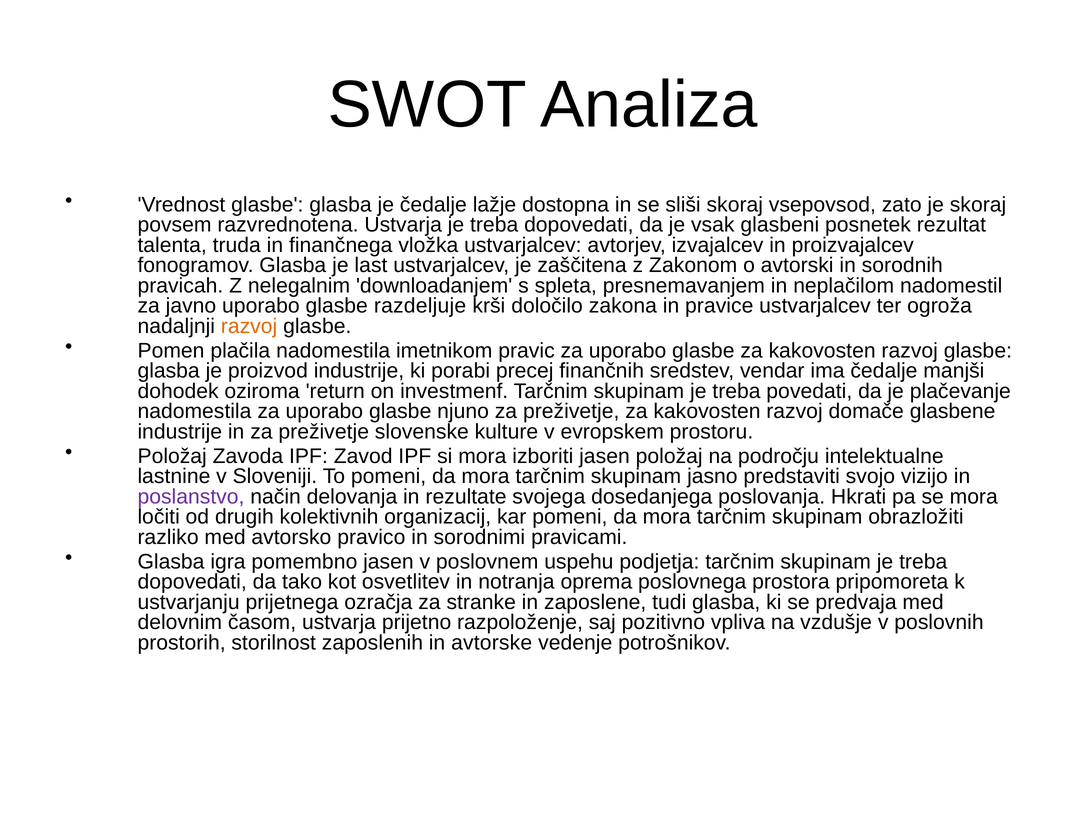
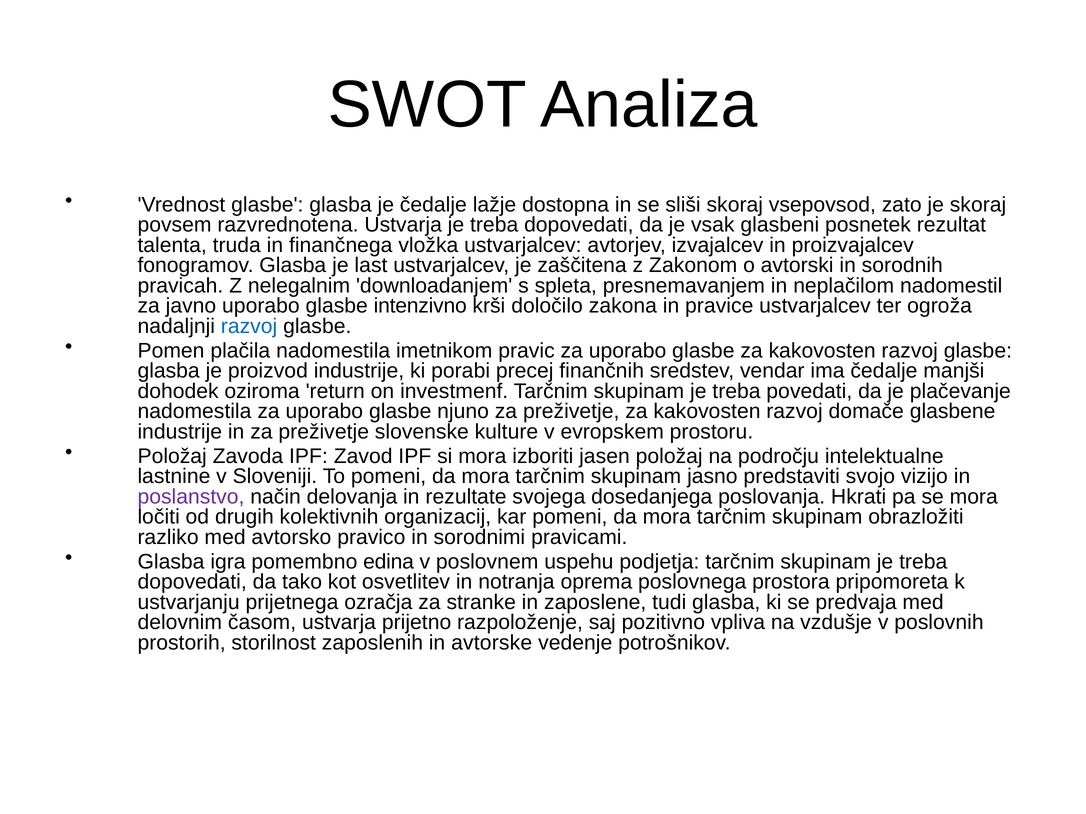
razdeljuje: razdeljuje -> intenzivno (420, 306)
razvoj colour: orange -> blue (249, 326)
pomembno jasen: jasen -> edina (389, 562)
